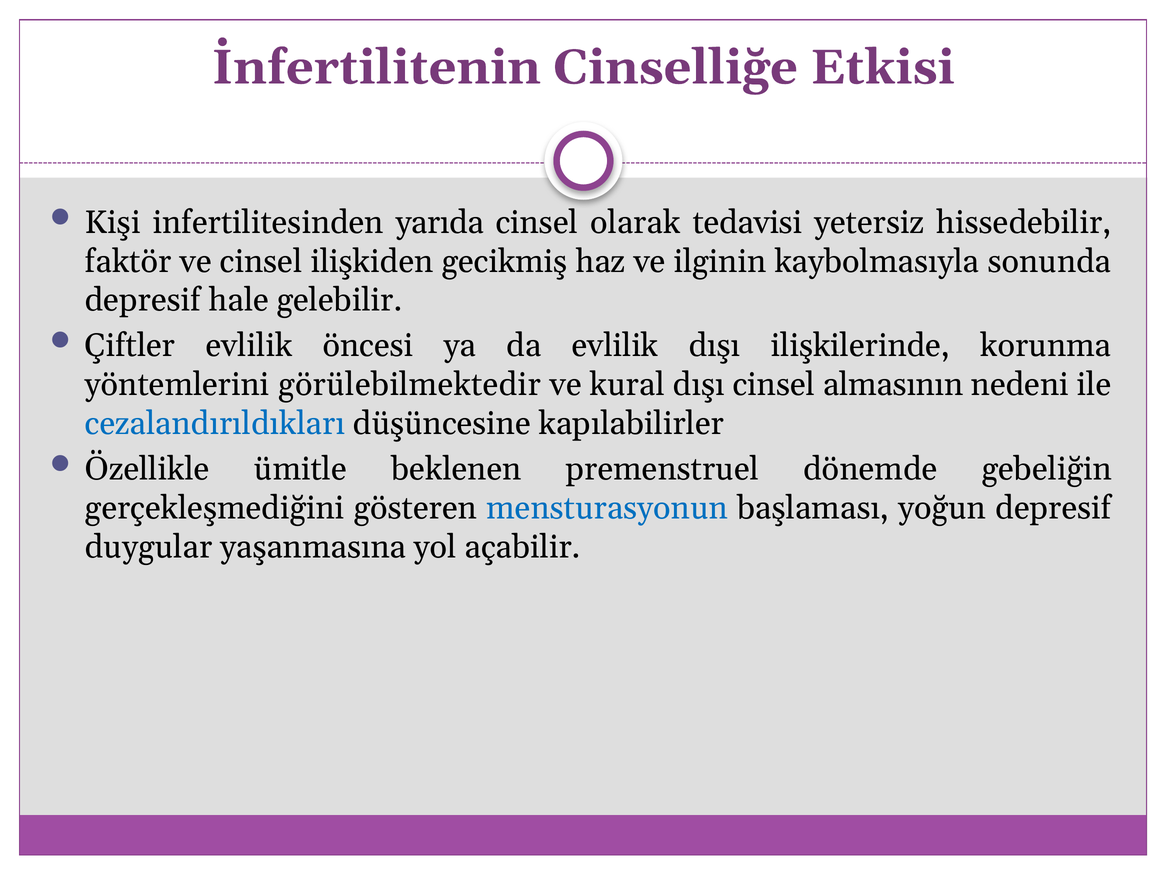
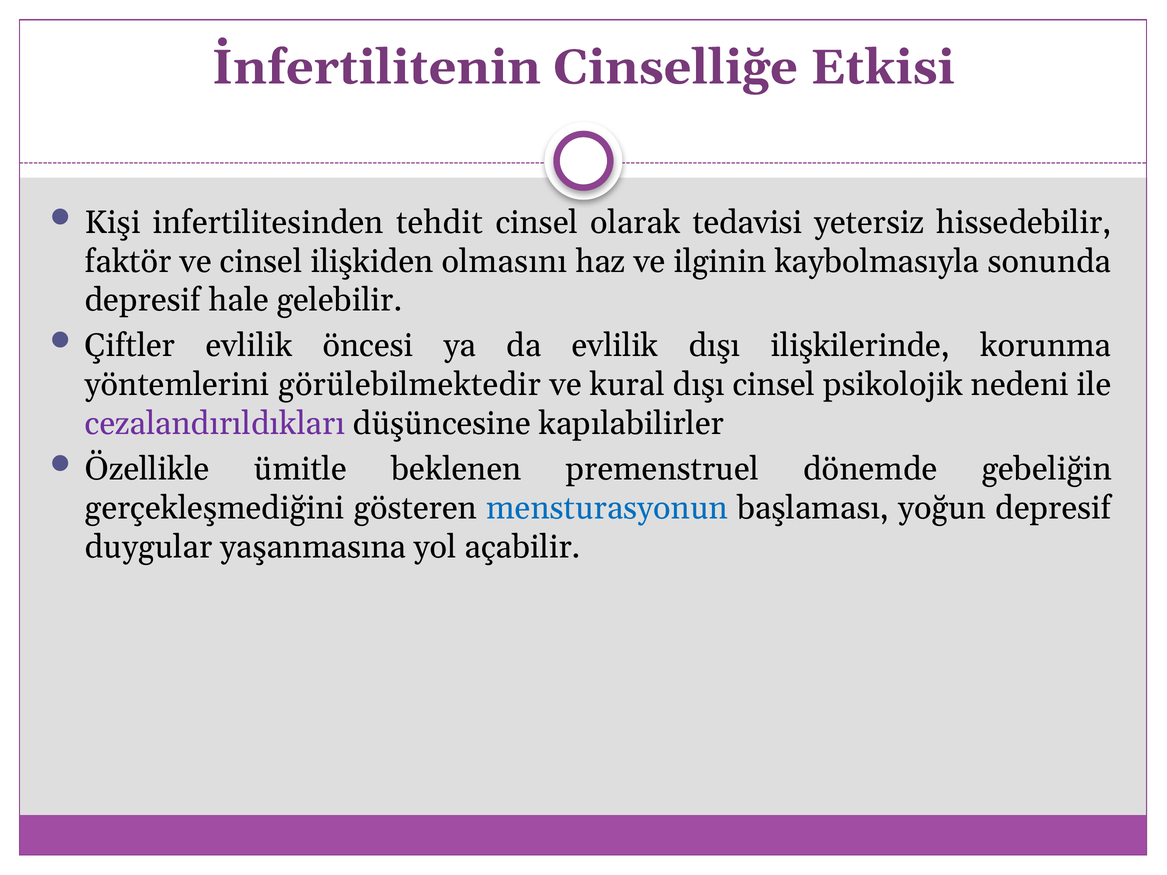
yarıda: yarıda -> tehdit (439, 222)
gecikmiş: gecikmiş -> olmasını (504, 261)
almasının: almasının -> psikolojik (893, 385)
cezalandırıldıkları colour: blue -> purple (215, 424)
